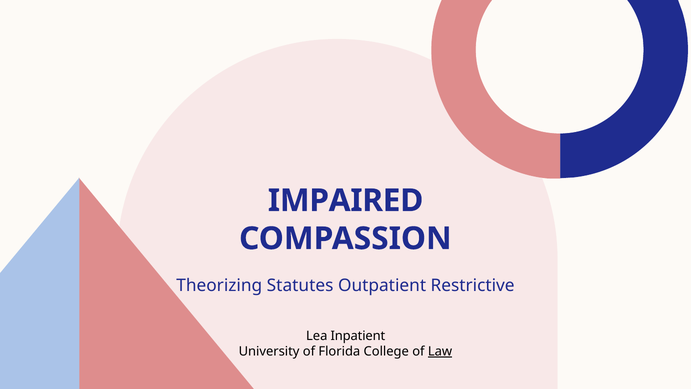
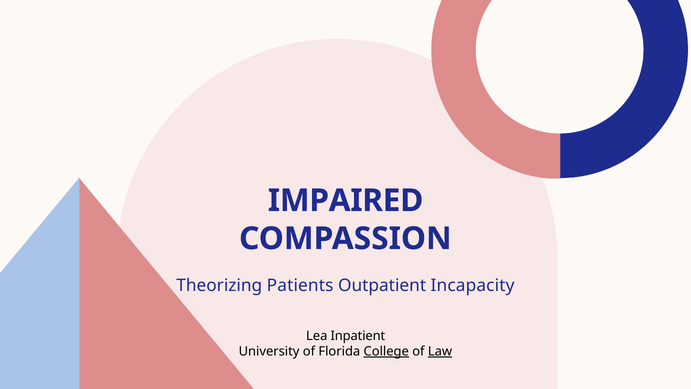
Statutes: Statutes -> Patients (300, 285)
Restrictive: Restrictive -> Incapacity (473, 285)
College underline: none -> present (386, 351)
